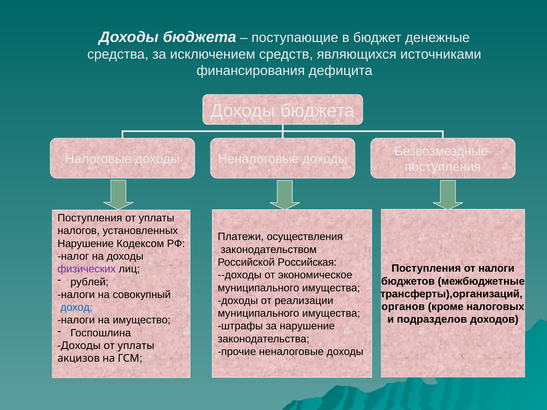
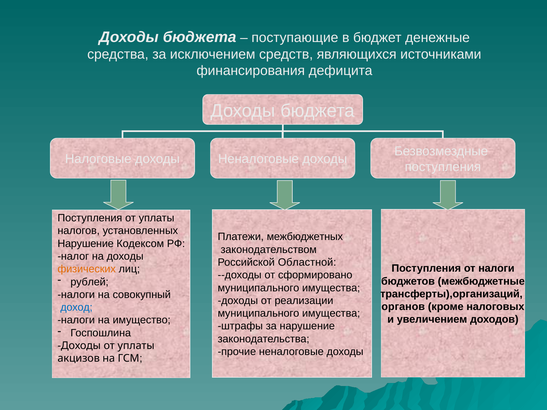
осуществления: осуществления -> межбюджетных (305, 237)
Российская: Российская -> Областной (307, 262)
физических colour: purple -> orange (87, 269)
экономическое: экономическое -> сформировано (315, 275)
подразделов: подразделов -> увеличением (432, 320)
